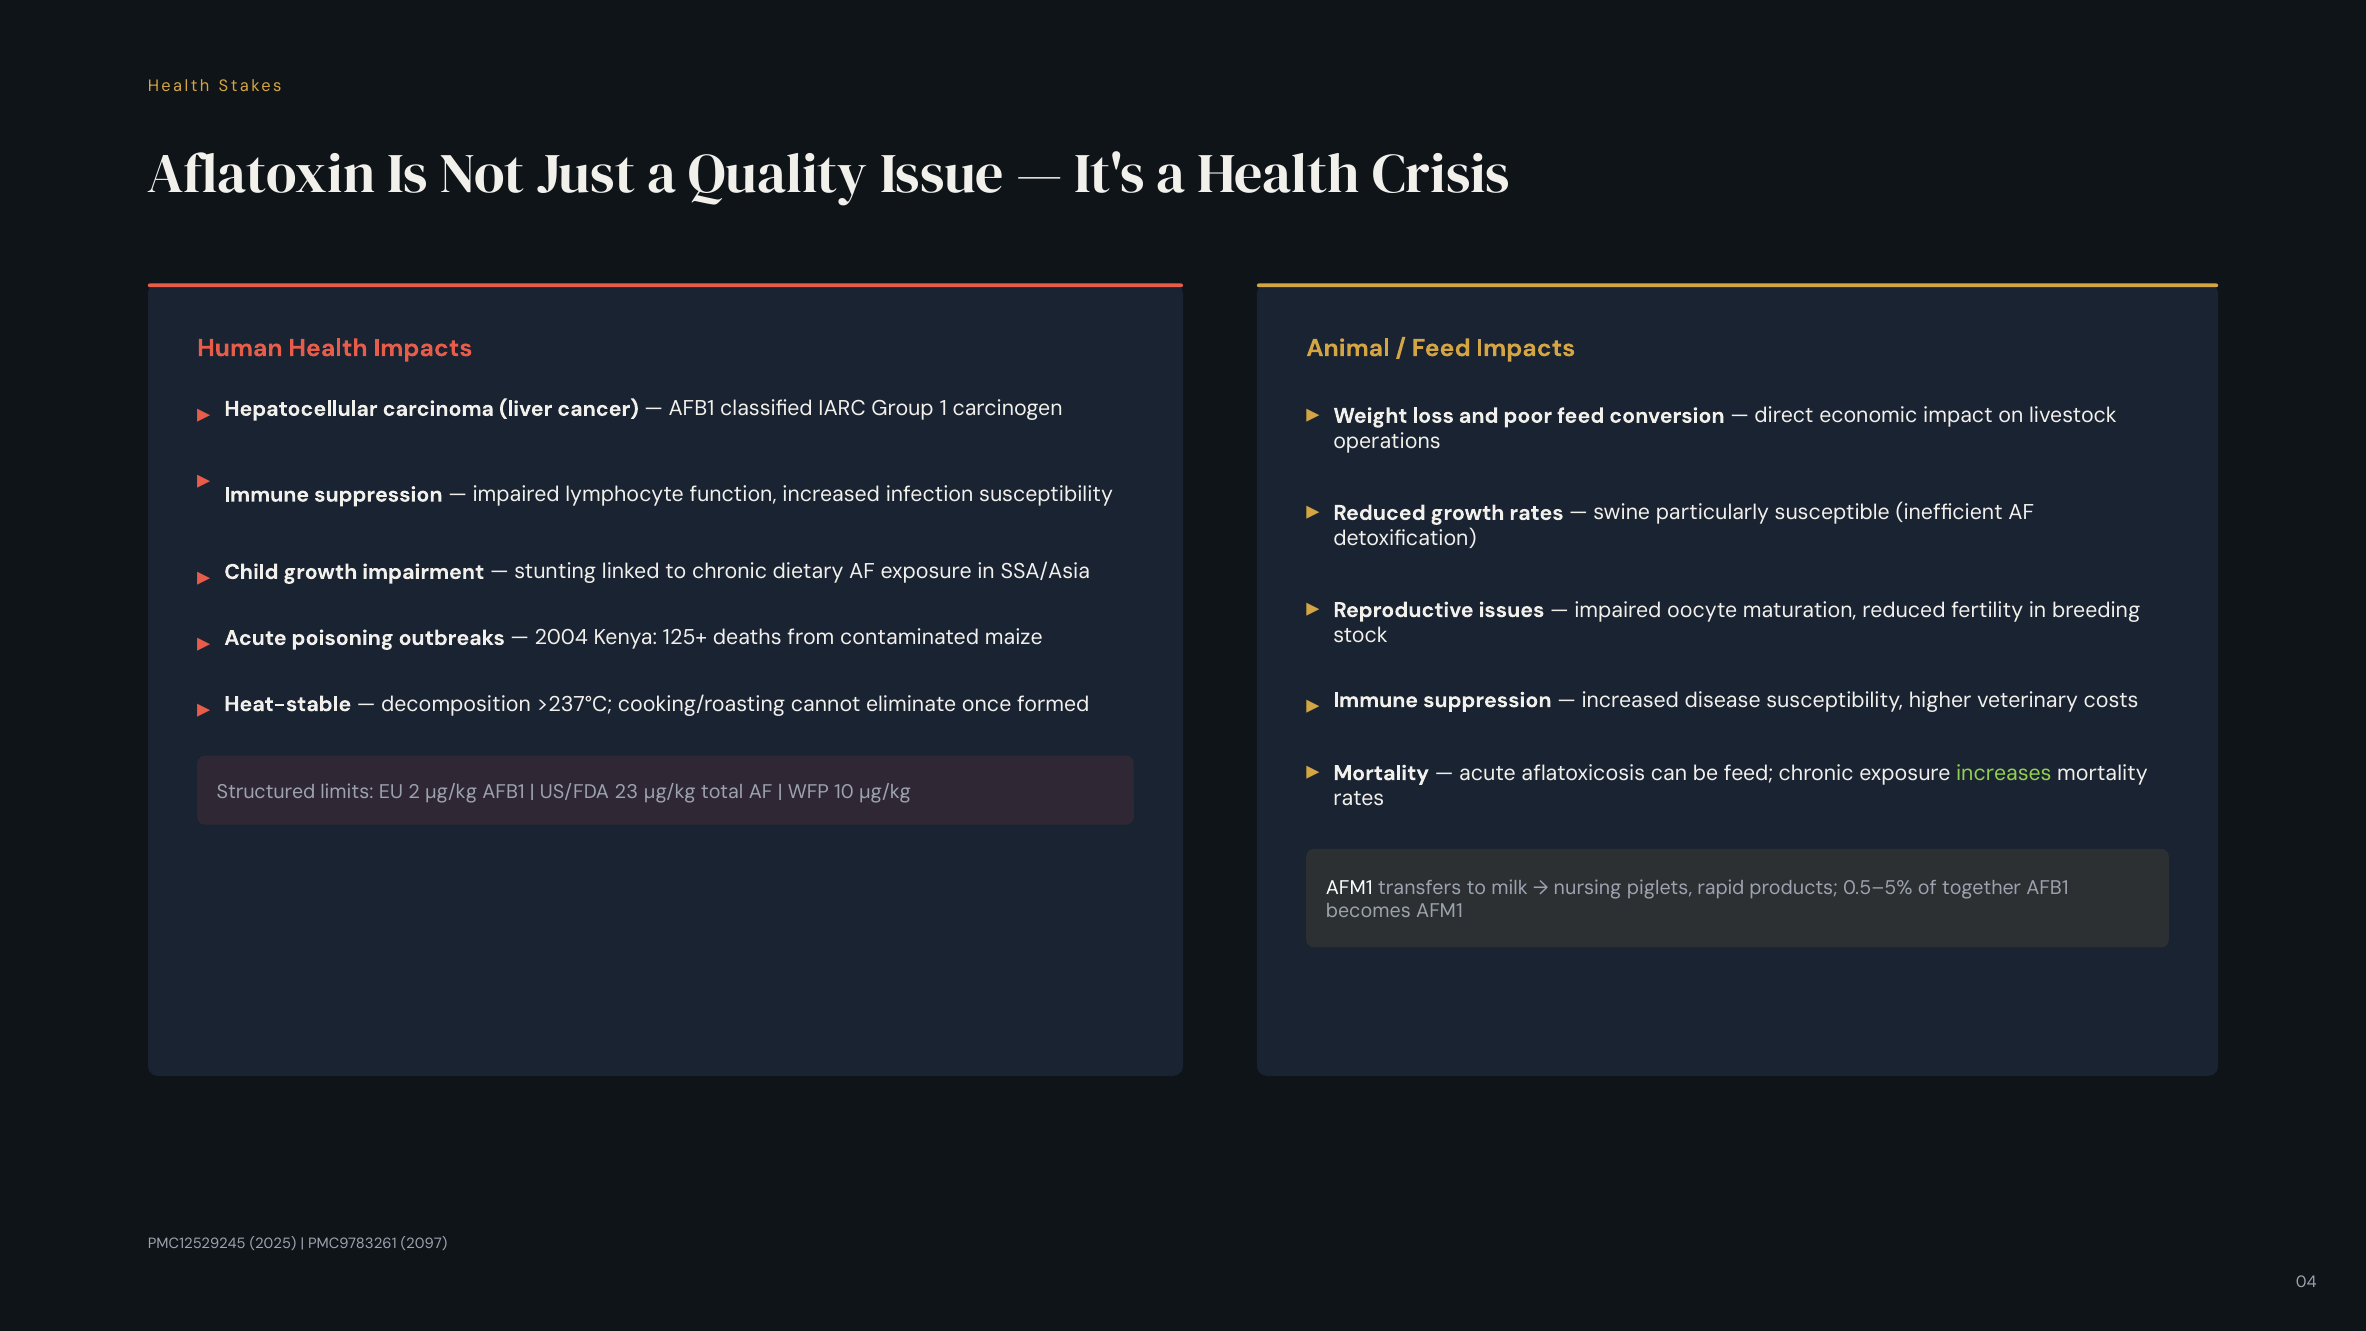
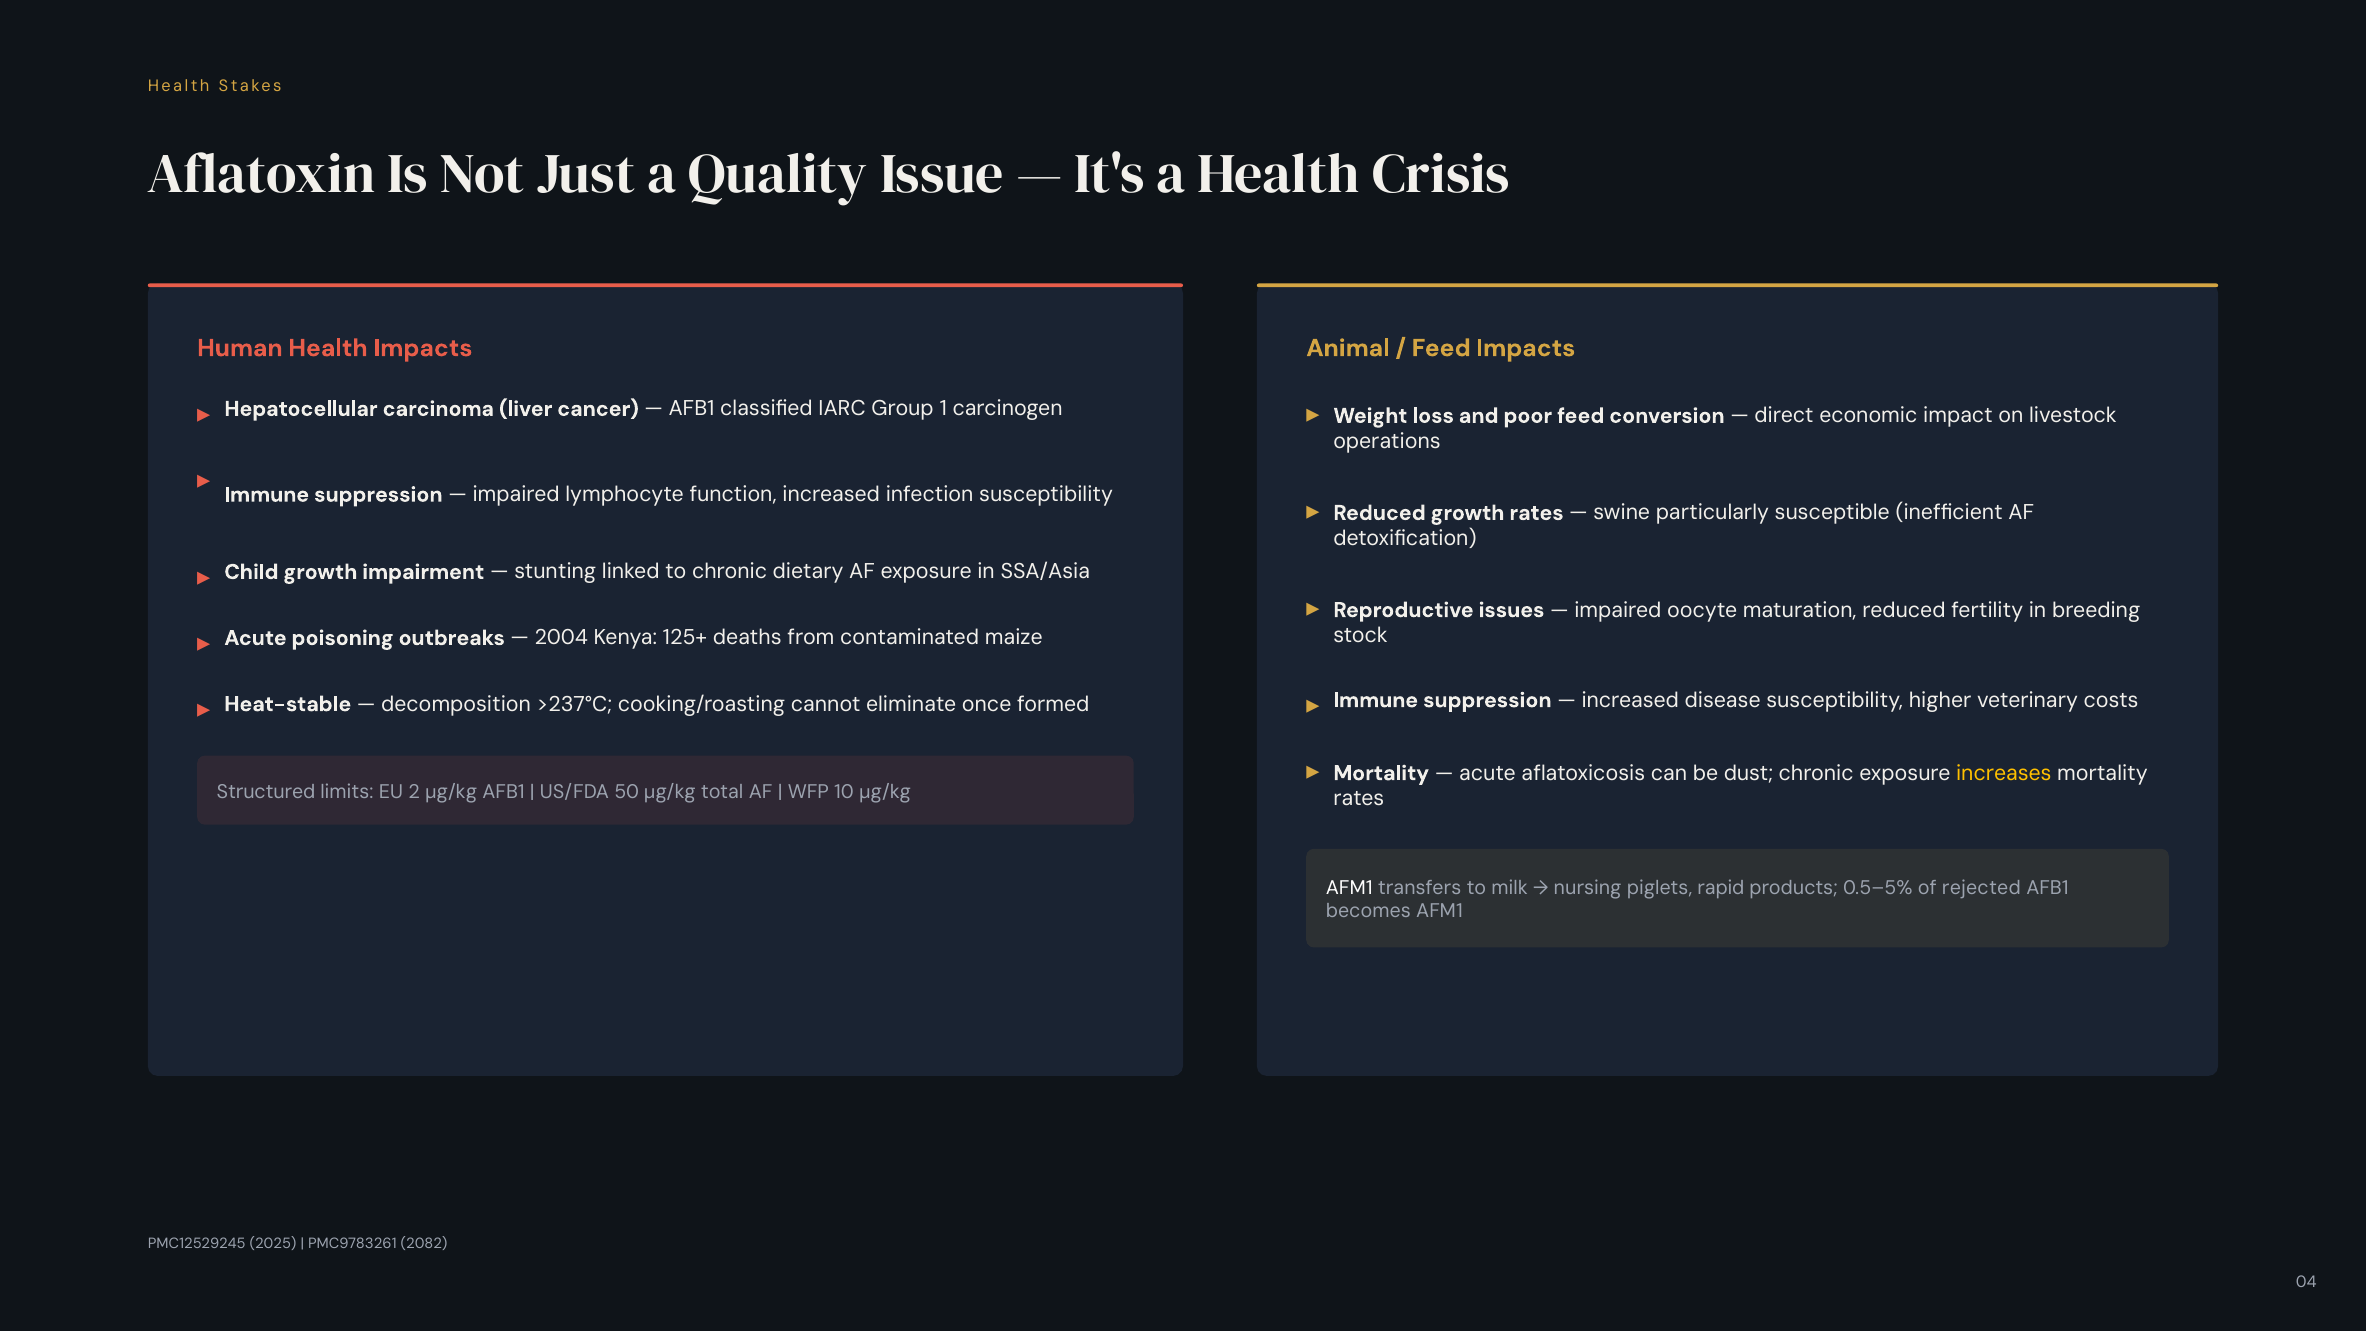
be feed: feed -> dust (1749, 773)
increases colour: light green -> yellow (2004, 773)
23: 23 -> 50 (627, 791)
together: together -> rejected (1981, 888)
2097: 2097 -> 2082 (424, 1244)
